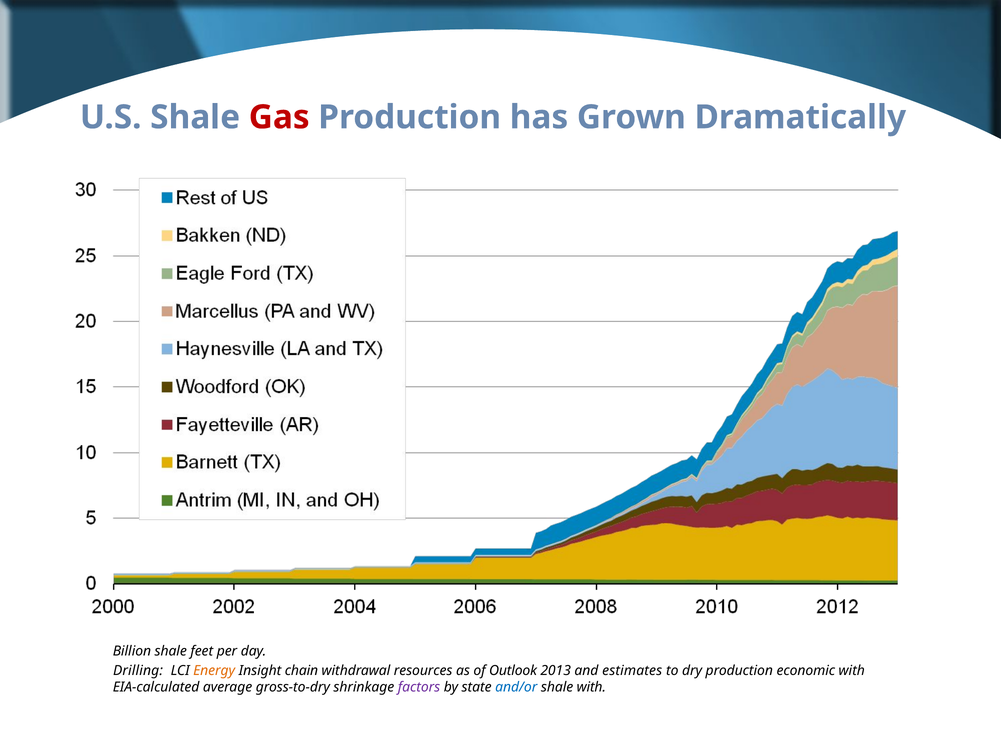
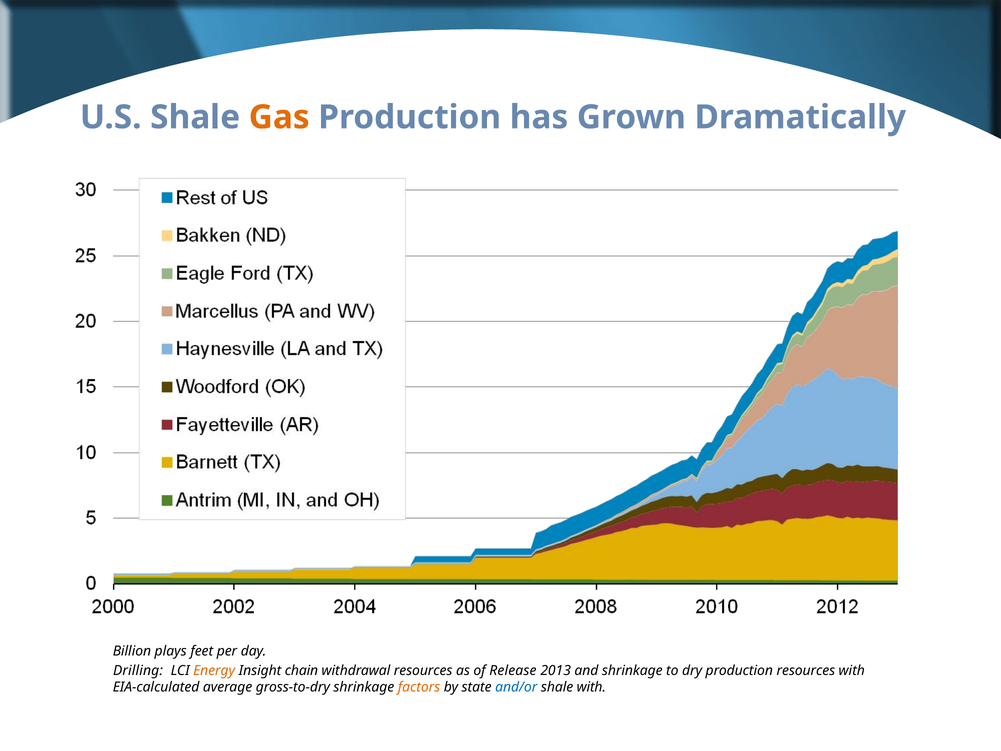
Gas colour: red -> orange (279, 117)
Billion shale: shale -> plays (171, 651)
Outlook: Outlook -> Release (513, 670)
and estimates: estimates -> shrinkage (632, 670)
production economic: economic -> resources (806, 670)
factors colour: purple -> orange (419, 687)
